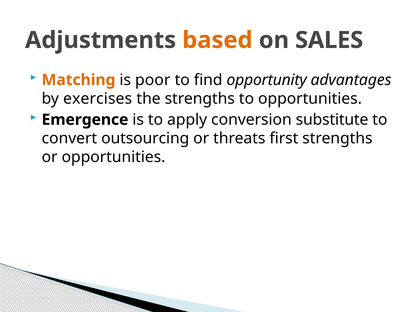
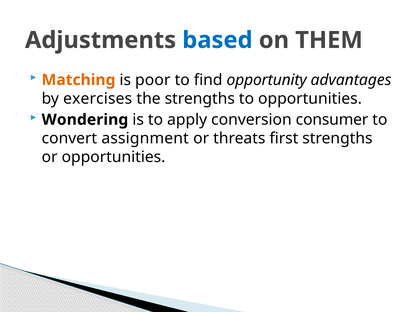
based colour: orange -> blue (217, 40)
SALES: SALES -> THEM (329, 40)
Emergence: Emergence -> Wondering (85, 120)
substitute: substitute -> consumer (332, 120)
outsourcing: outsourcing -> assignment (145, 139)
